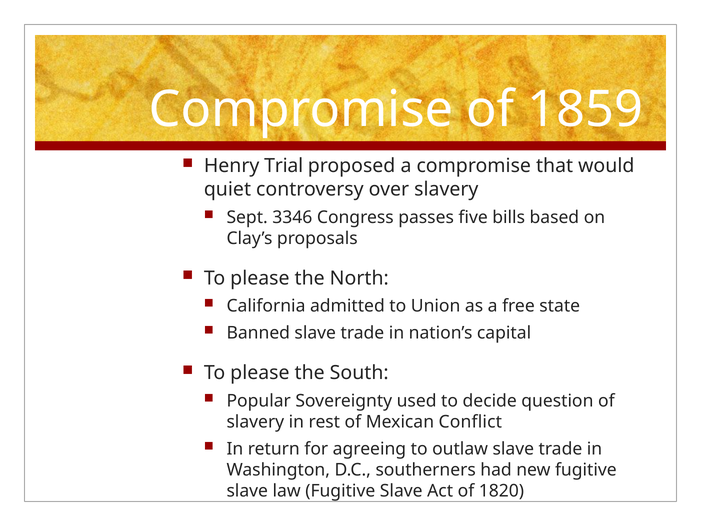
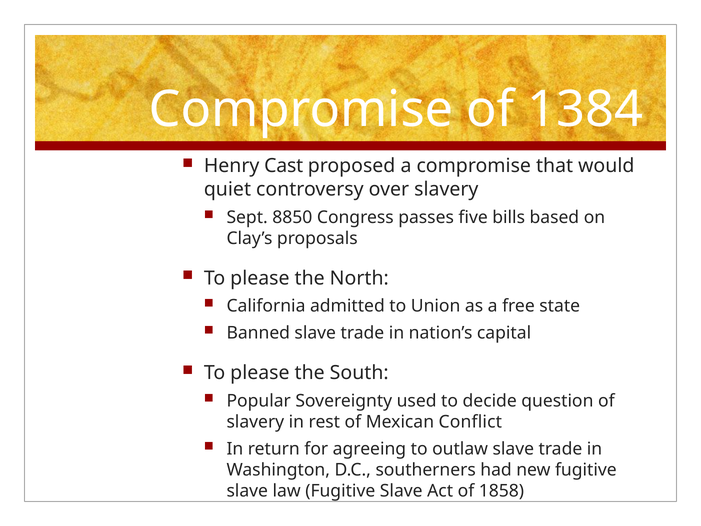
1859: 1859 -> 1384 (585, 110)
Trial: Trial -> Cast (284, 166)
3346: 3346 -> 8850 (292, 217)
1820: 1820 -> 1858 (501, 491)
